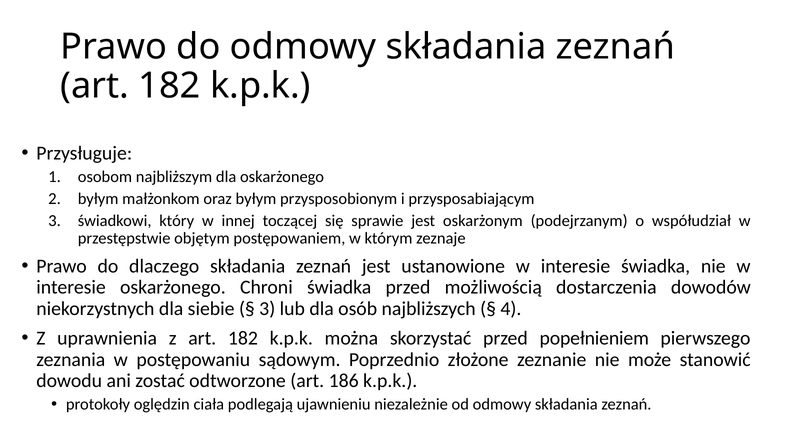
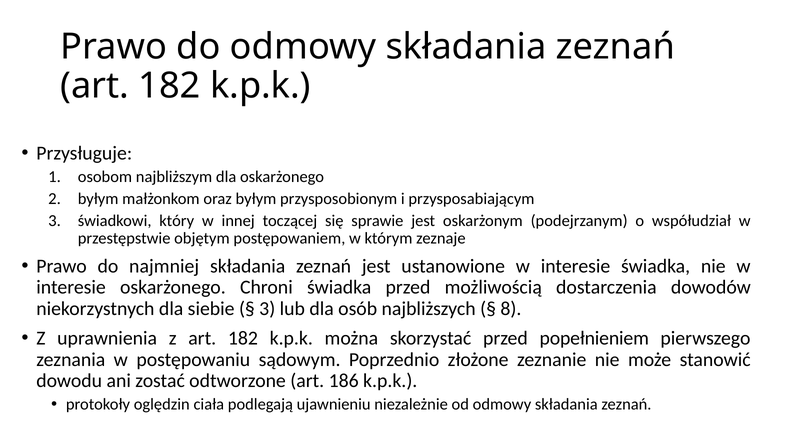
dlaczego: dlaczego -> najmniej (164, 266)
4: 4 -> 8 (511, 309)
